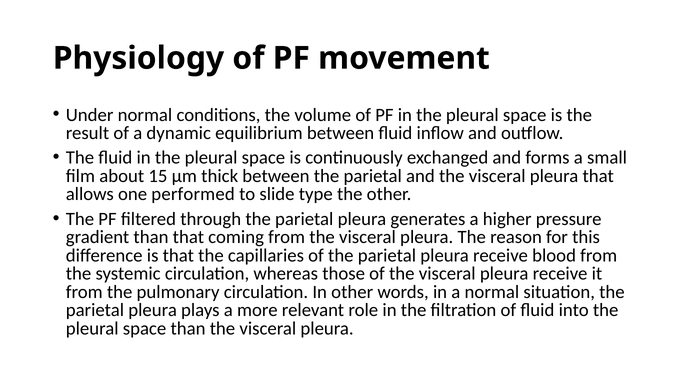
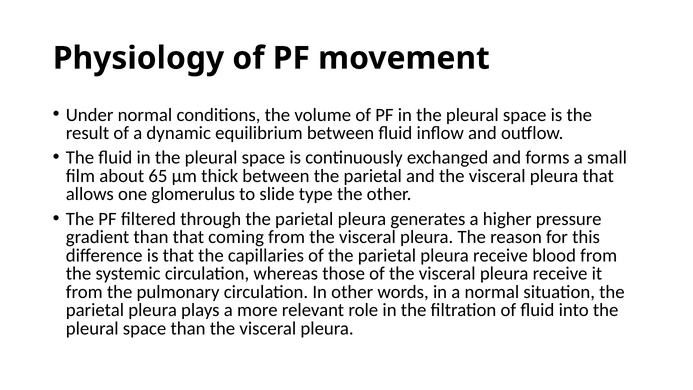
15: 15 -> 65 (158, 176)
performed: performed -> glomerulus (193, 194)
